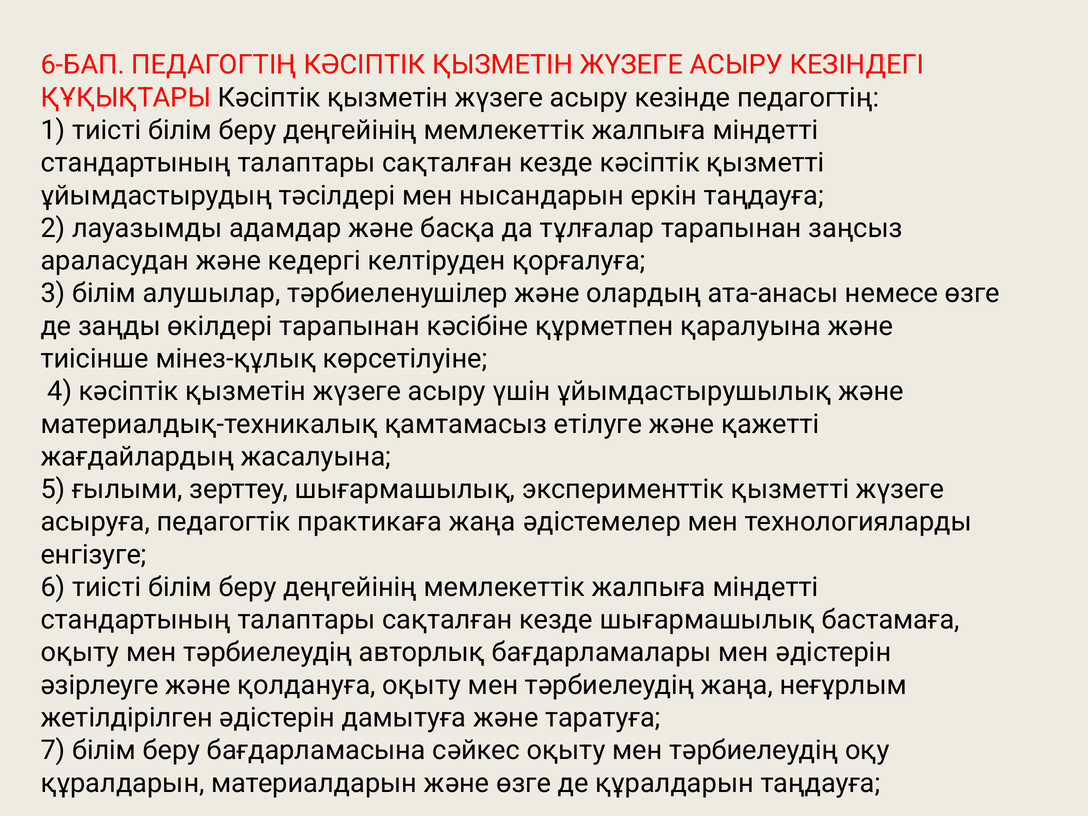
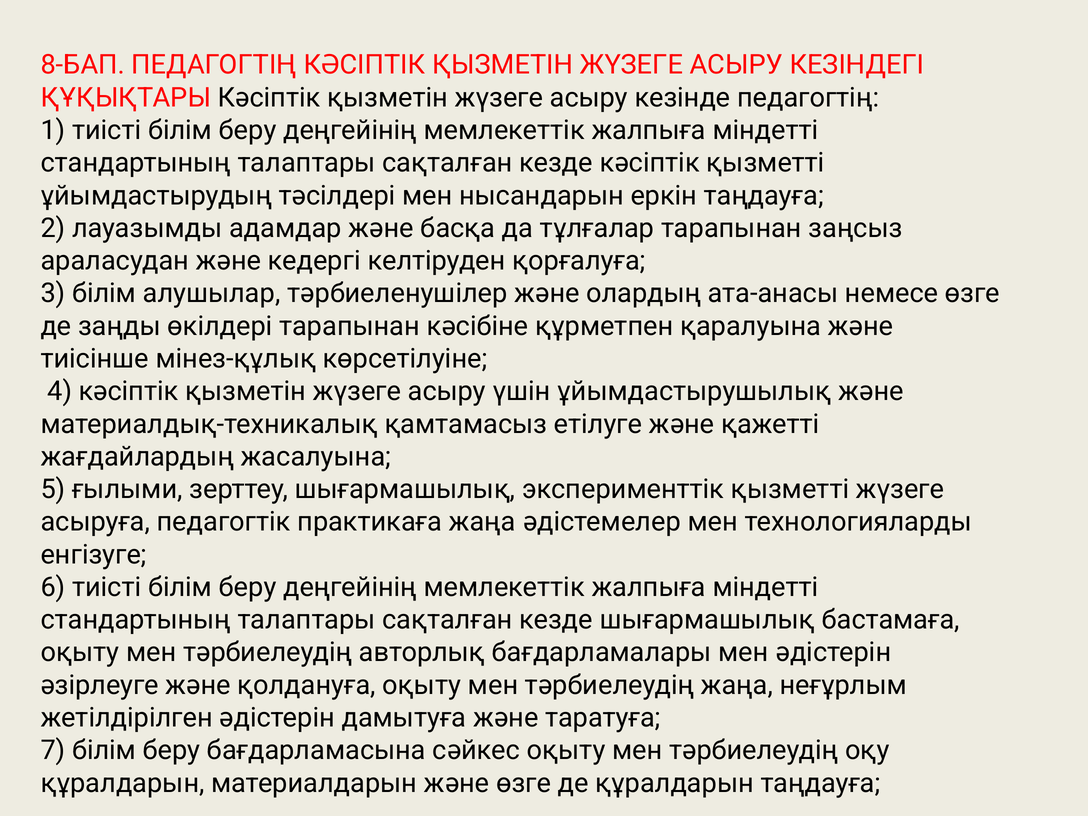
6-БАП: 6-БАП -> 8-БАП (83, 65)
